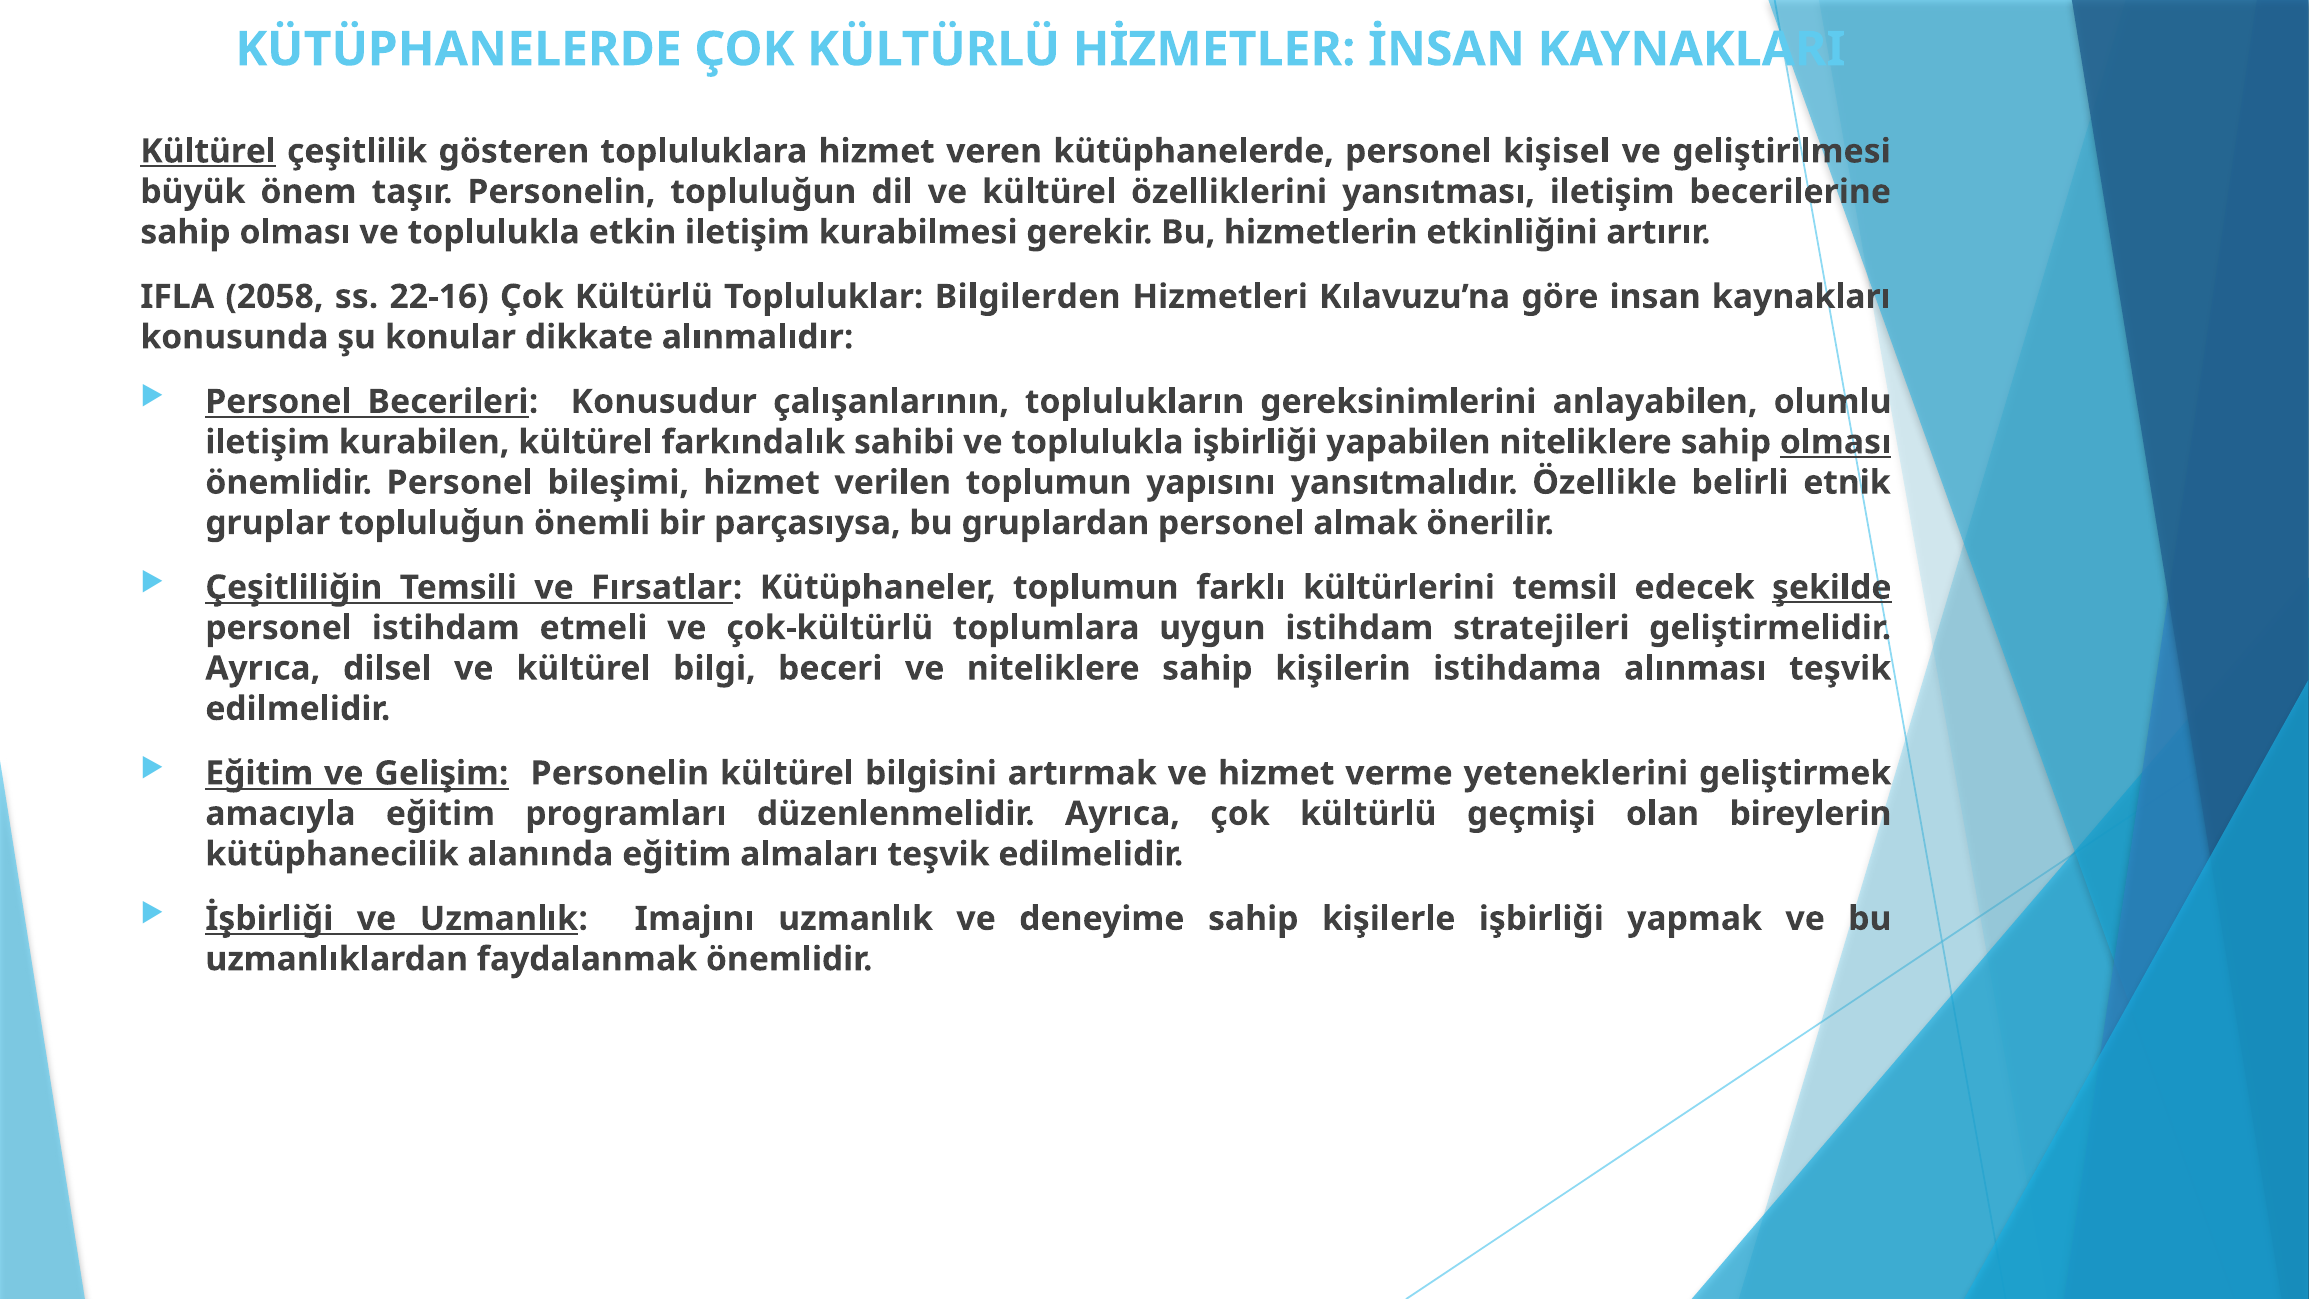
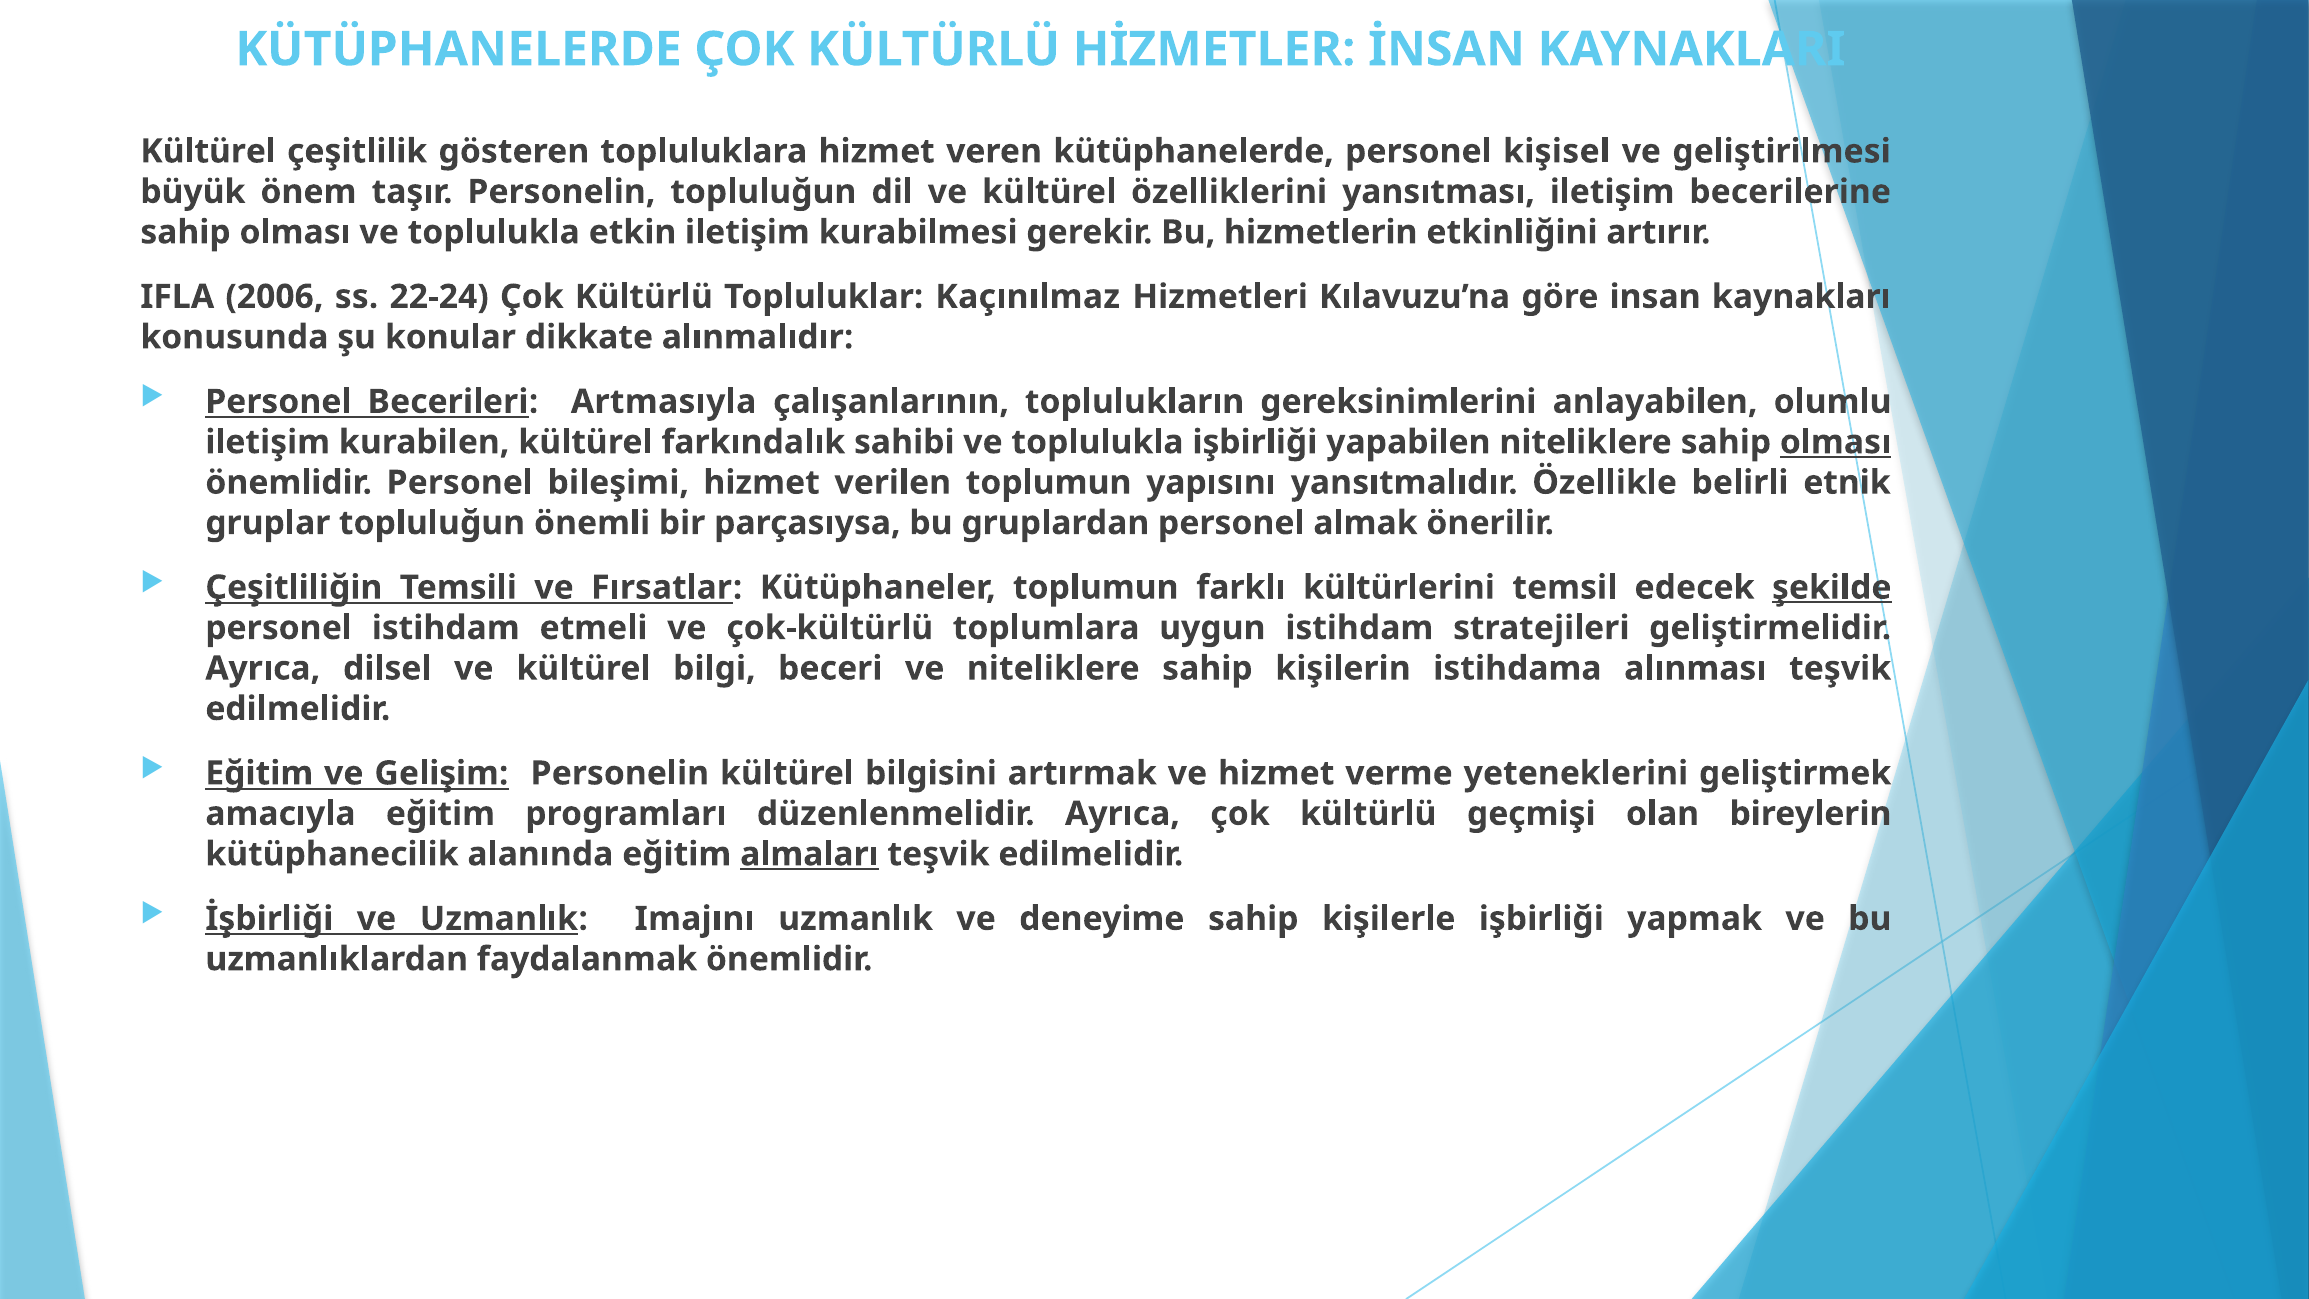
Kültürel underline: present -> none (208, 151)
2058: 2058 -> 2006 (274, 297)
22-16: 22-16 -> 22-24 (439, 297)
Bilgilerden: Bilgilerden -> Kaçınılmaz (1028, 297)
Konusudur: Konusudur -> Artmasıyla (664, 402)
almaları underline: none -> present (809, 854)
